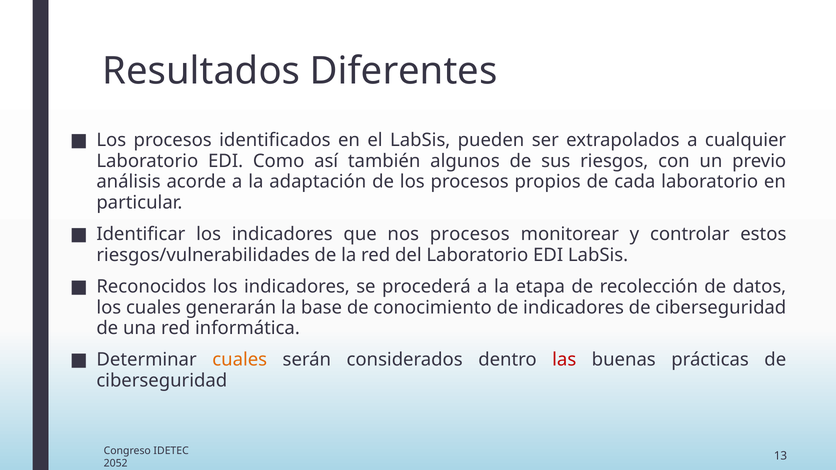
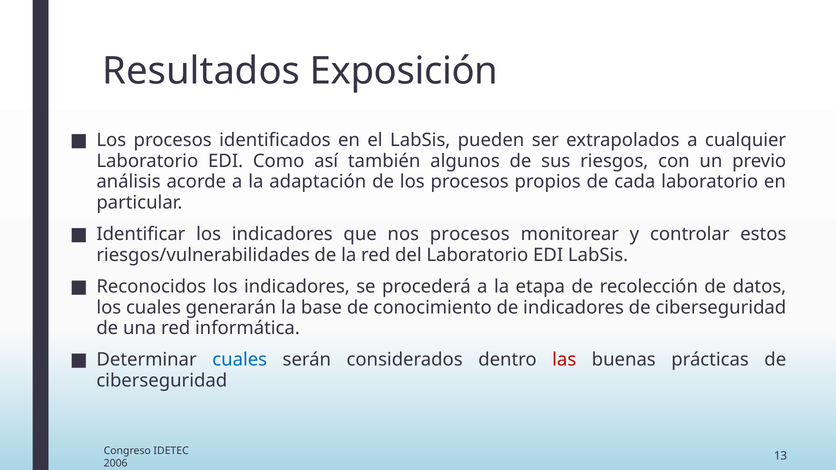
Diferentes: Diferentes -> Exposición (404, 71)
cuales colour: orange -> blue (240, 360)
2052: 2052 -> 2006 (116, 463)
